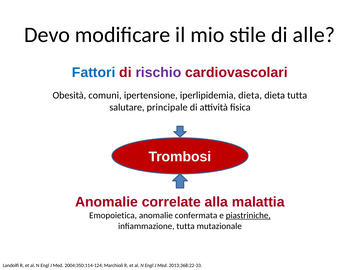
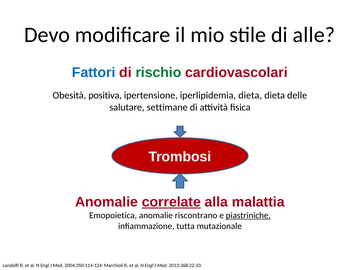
rischio colour: purple -> green (158, 72)
comuni: comuni -> positiva (105, 95)
dieta tutta: tutta -> delle (297, 95)
principale: principale -> settimane (167, 107)
correlate underline: none -> present (171, 202)
confermata: confermata -> riscontrano (196, 215)
